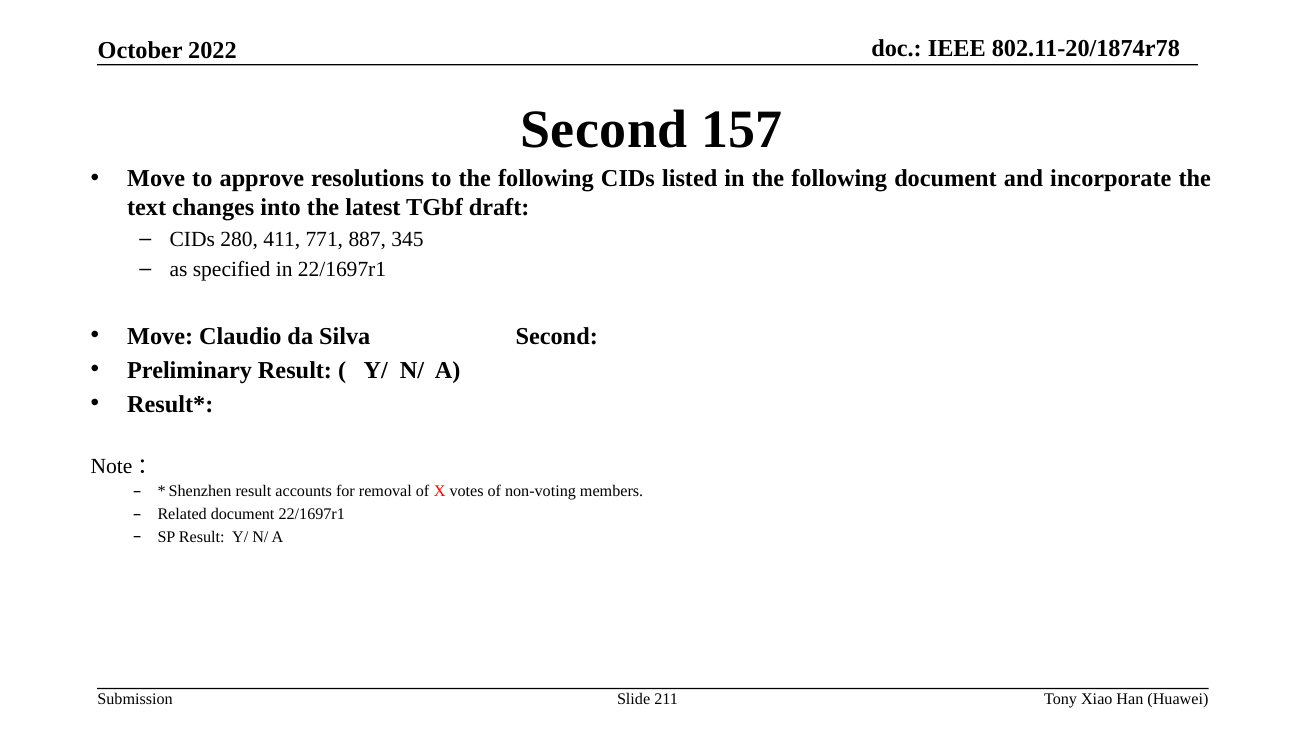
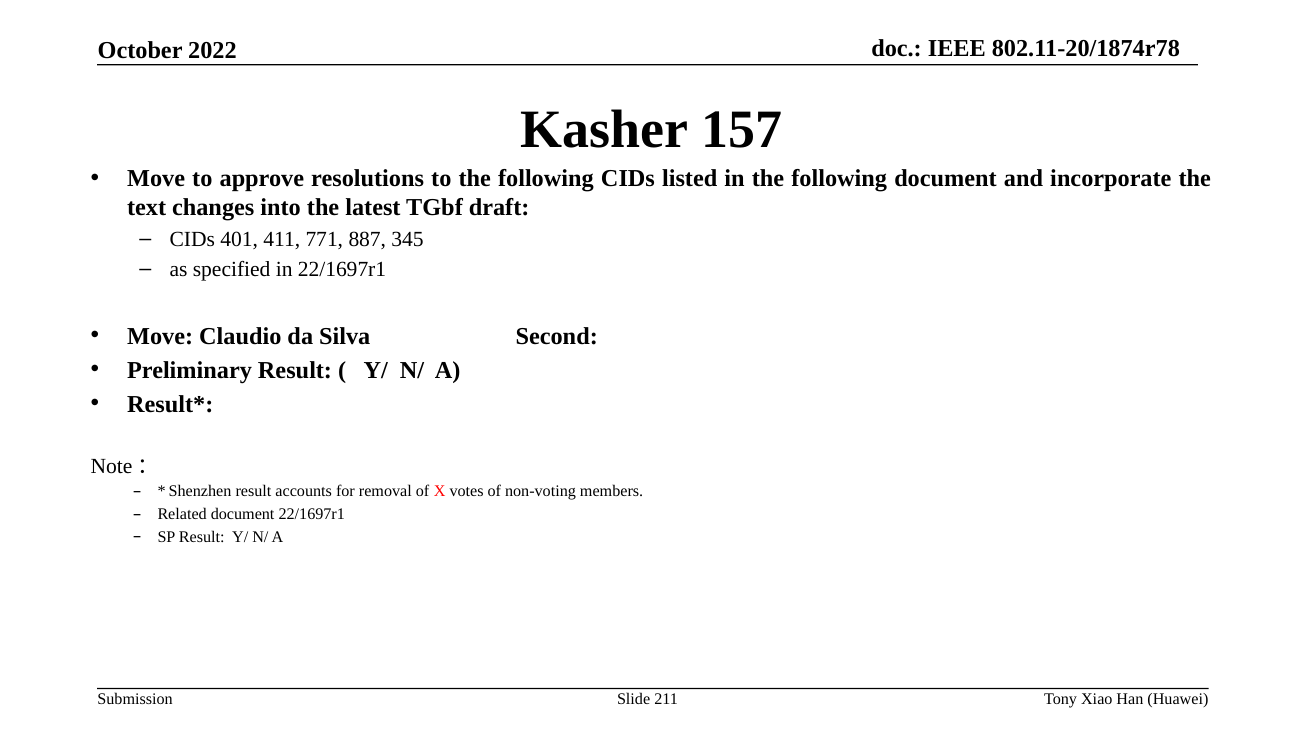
Second: Second -> Kasher (604, 130)
280: 280 -> 401 (239, 239)
